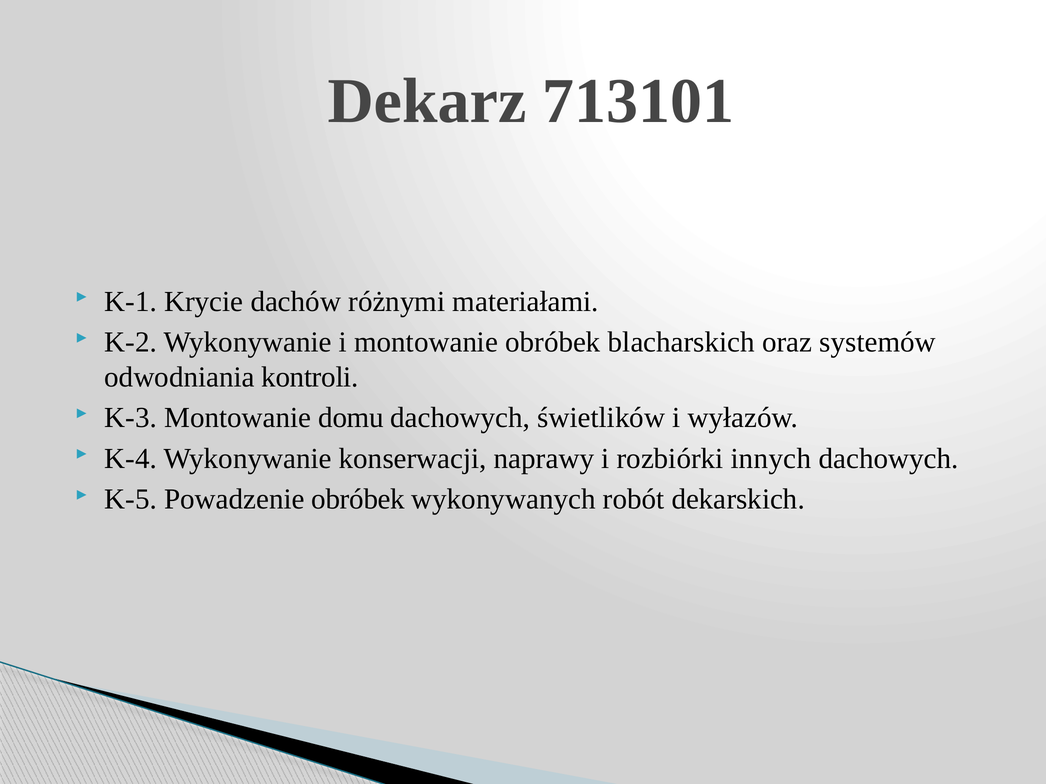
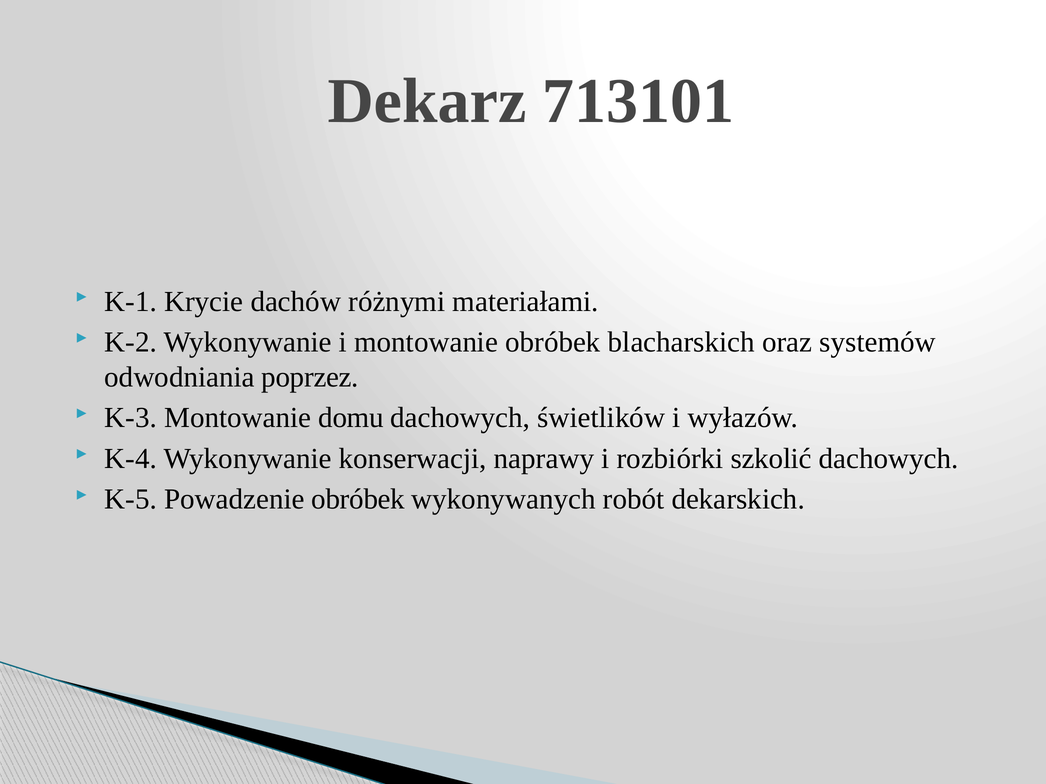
kontroli: kontroli -> poprzez (310, 377)
innych: innych -> szkolić (771, 459)
